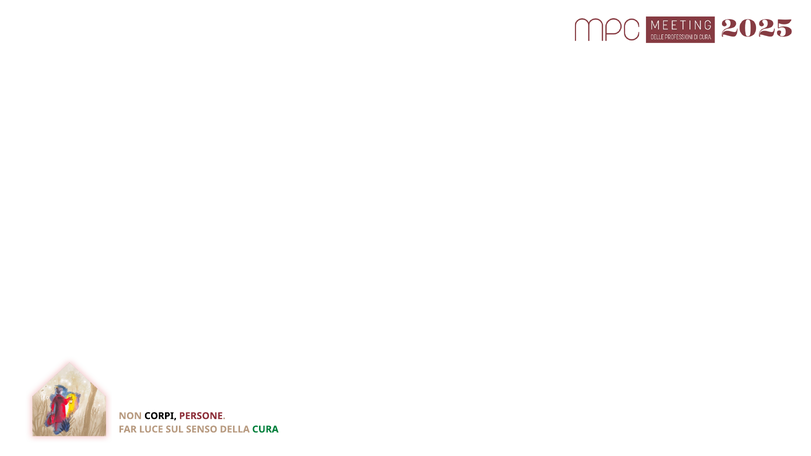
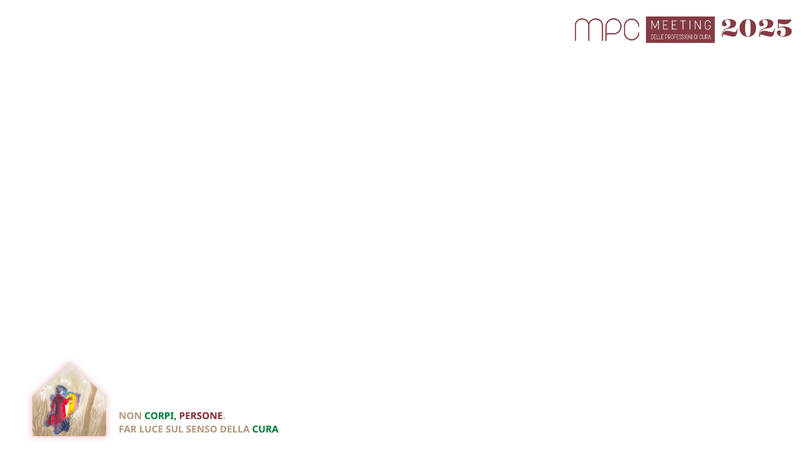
CORPI colour: black -> green (160, 416)
